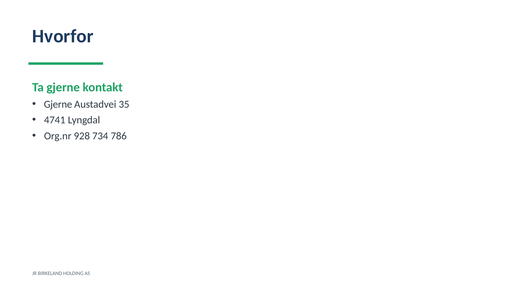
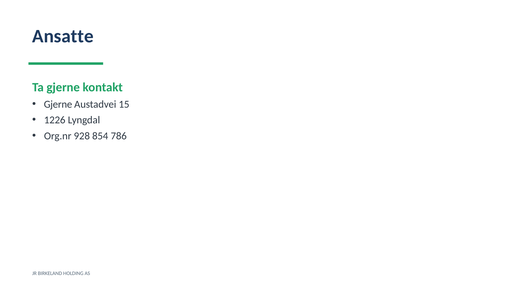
Hvorfor: Hvorfor -> Ansatte (63, 36)
35: 35 -> 15 (124, 104)
4741: 4741 -> 1226 (55, 120)
734: 734 -> 854 (100, 136)
